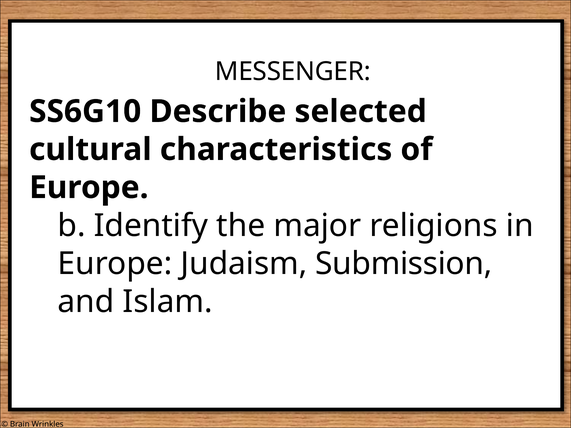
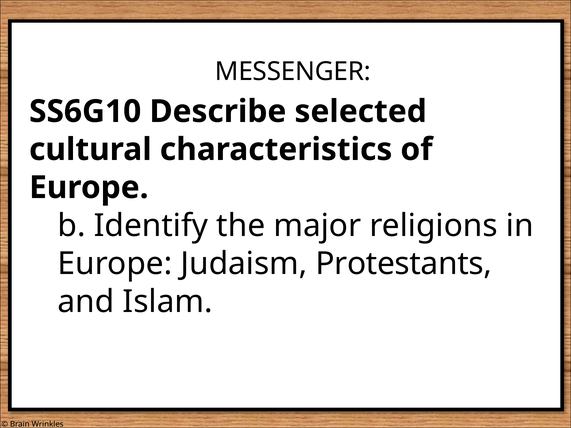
Submission: Submission -> Protestants (404, 264)
